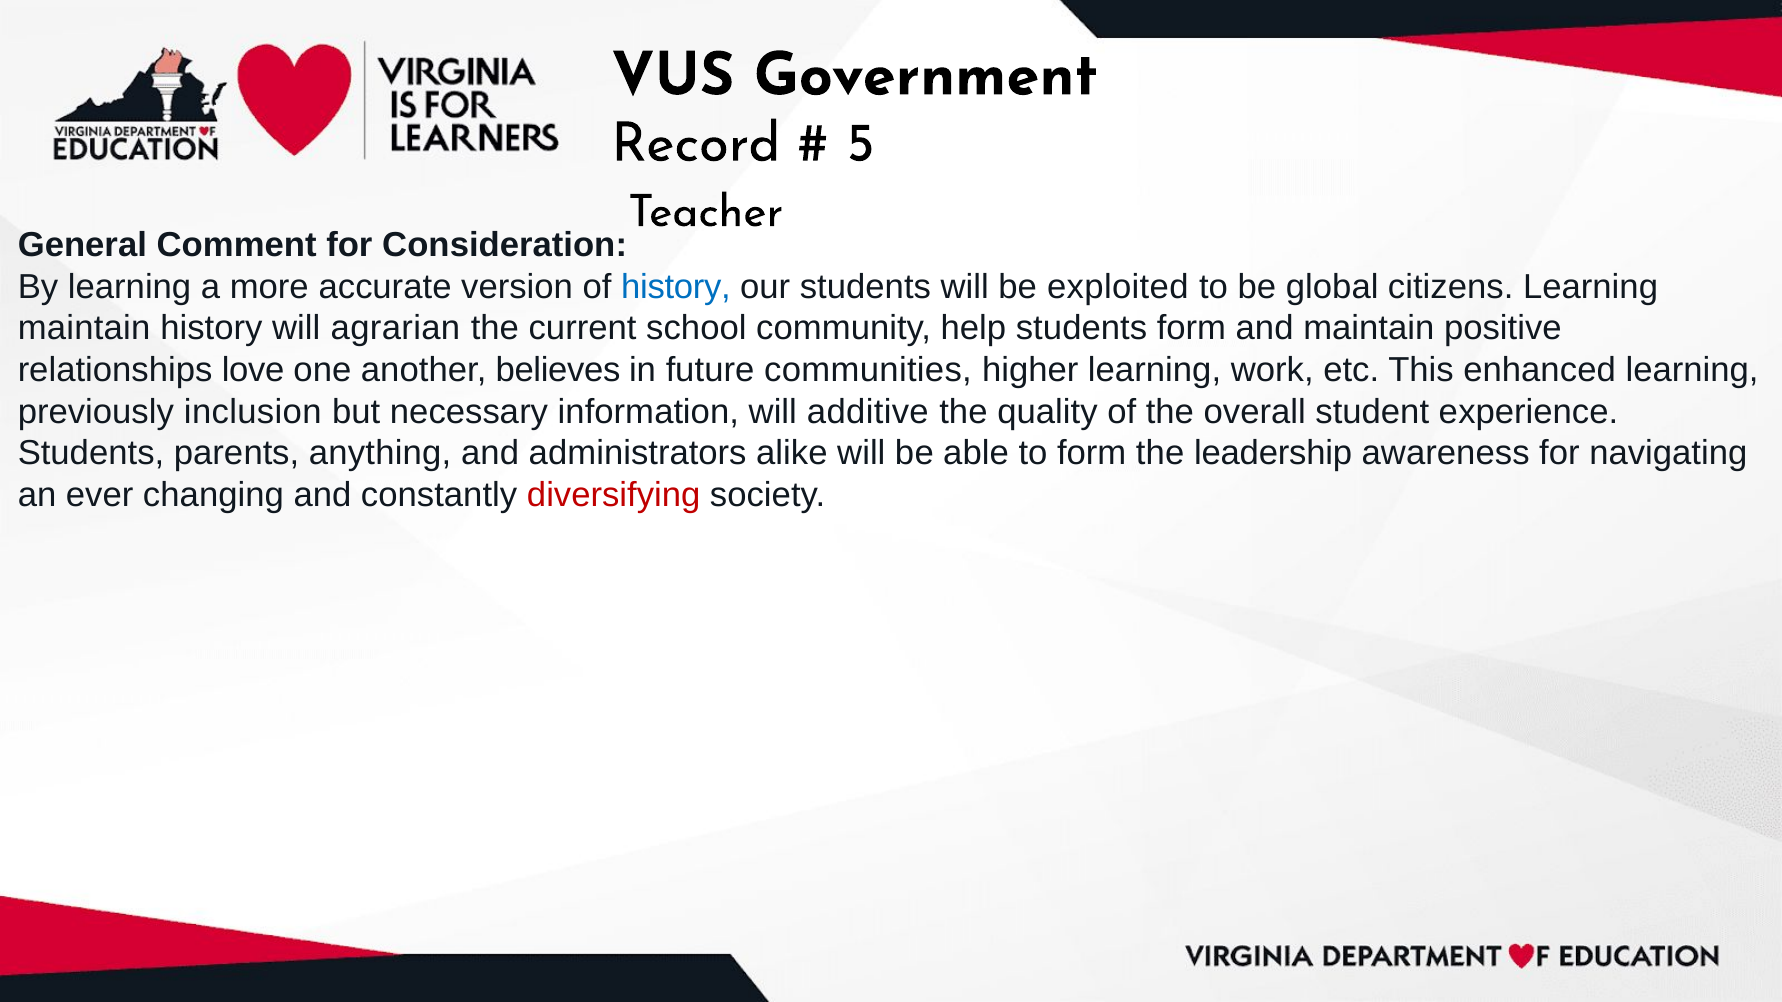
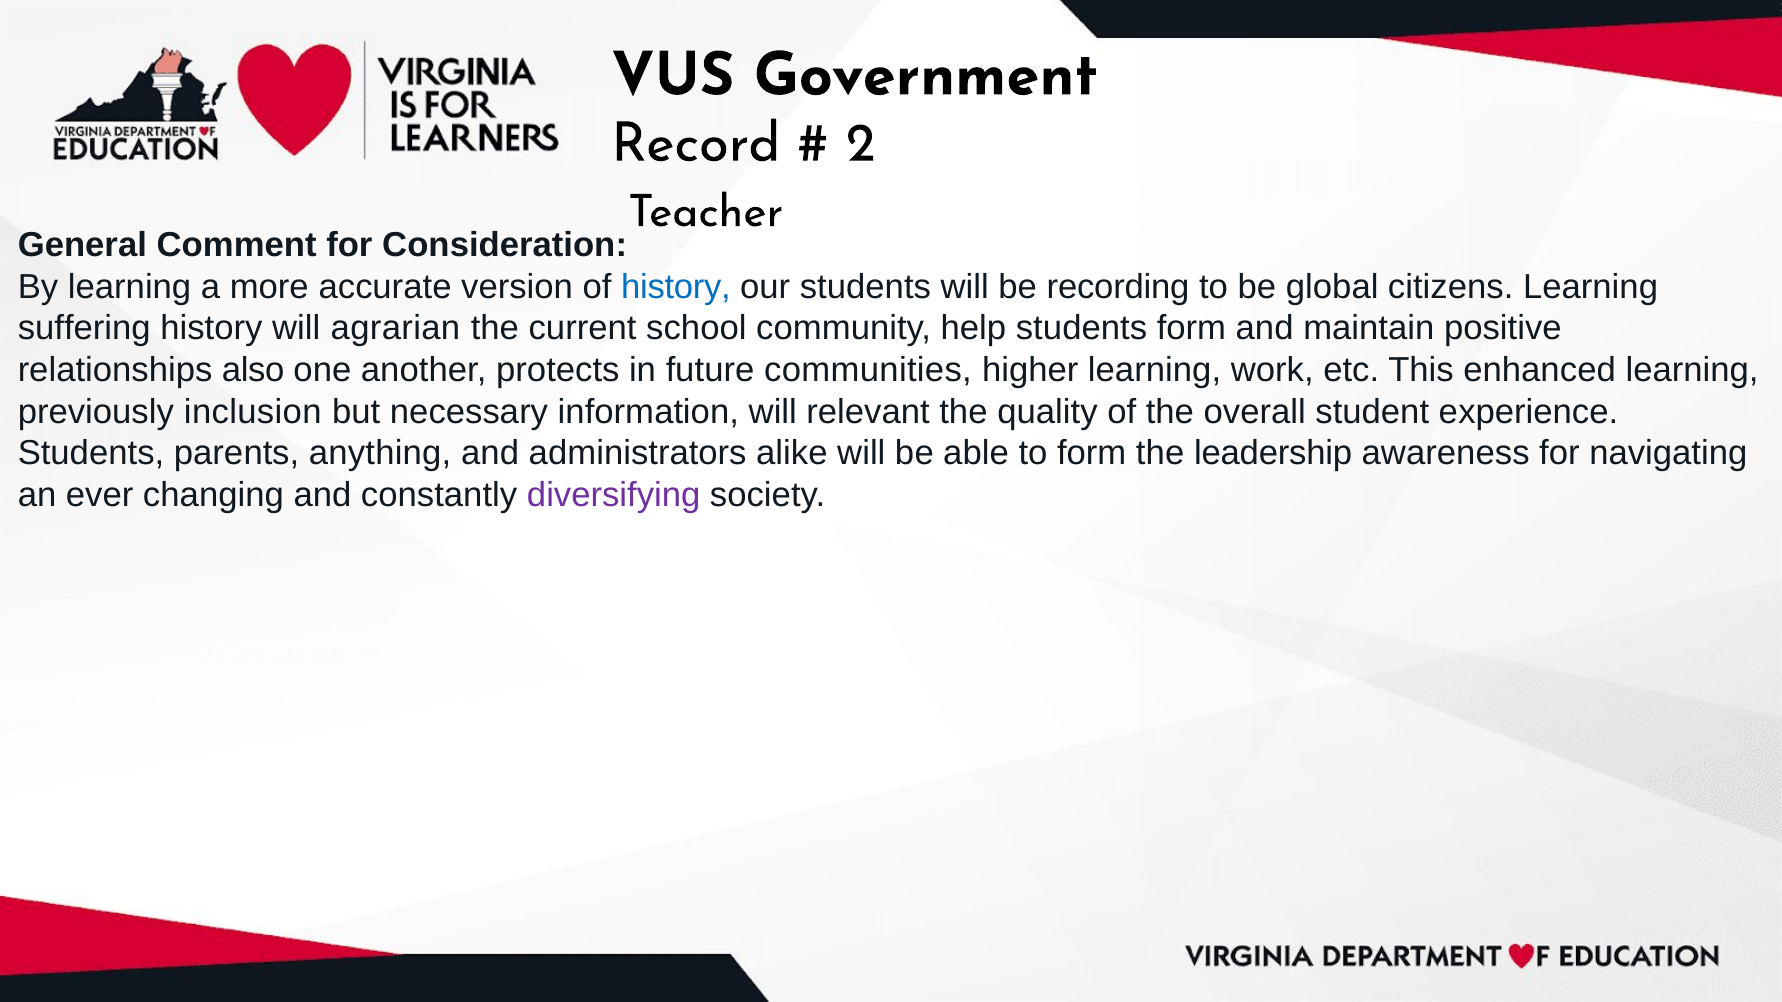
5: 5 -> 2 (861, 143)
exploited: exploited -> recording (1118, 287)
maintain: maintain -> suffering (84, 329)
love: love -> also (253, 370)
believes: believes -> protects (558, 370)
additive: additive -> relevant (868, 412)
diversifying colour: red -> purple (614, 495)
